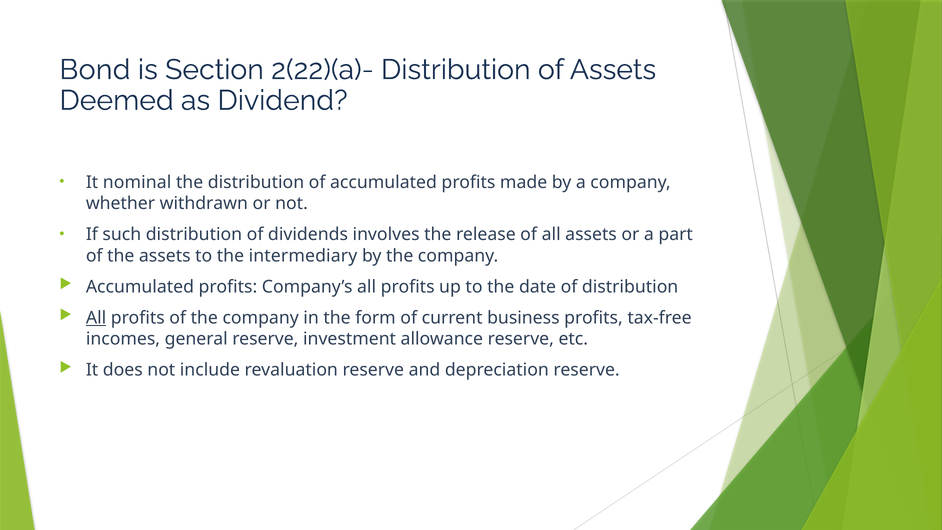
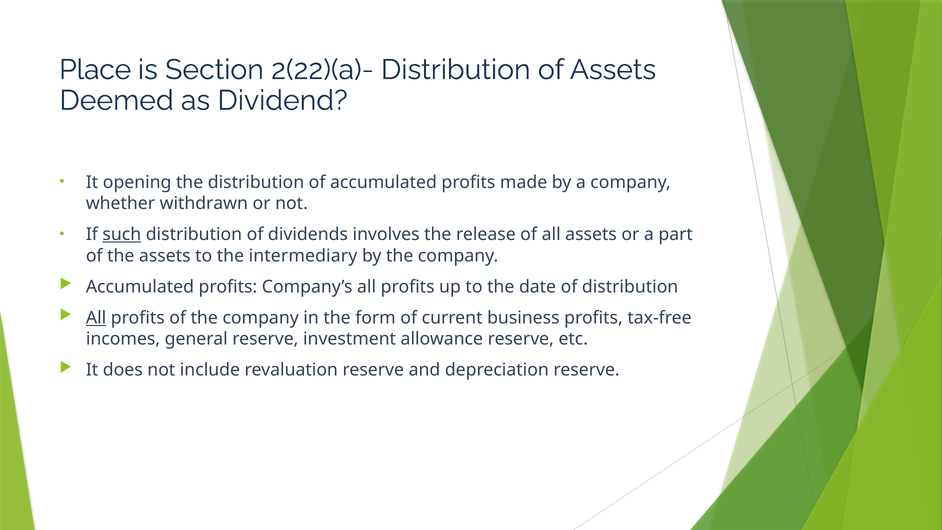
Bond: Bond -> Place (95, 70)
nominal: nominal -> opening (137, 182)
such underline: none -> present (122, 235)
